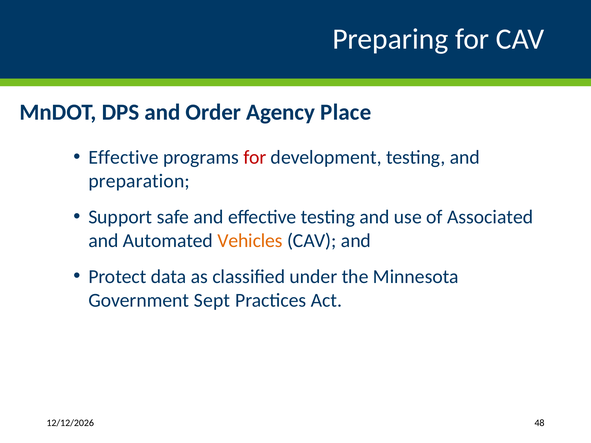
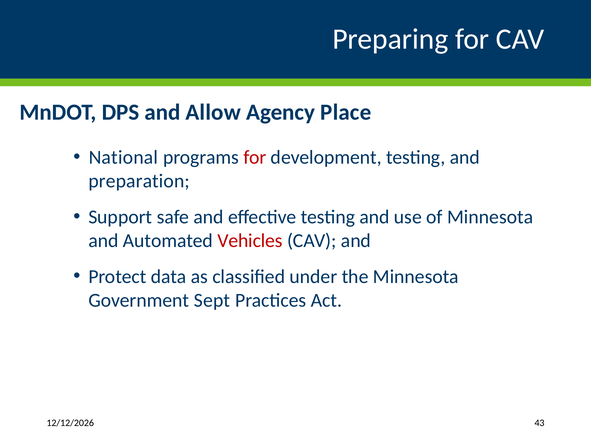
Order: Order -> Allow (213, 112)
Effective: Effective -> National (123, 158)
of Associated: Associated -> Minnesota (490, 217)
Vehicles colour: orange -> red (250, 241)
48: 48 -> 43 (539, 423)
